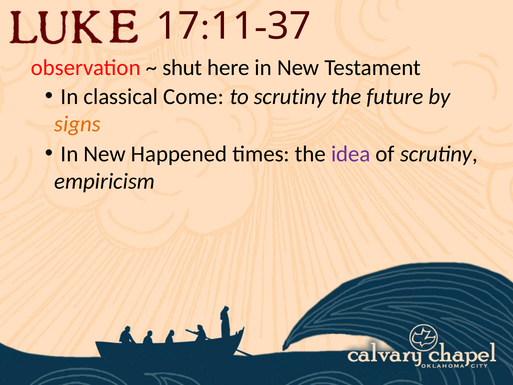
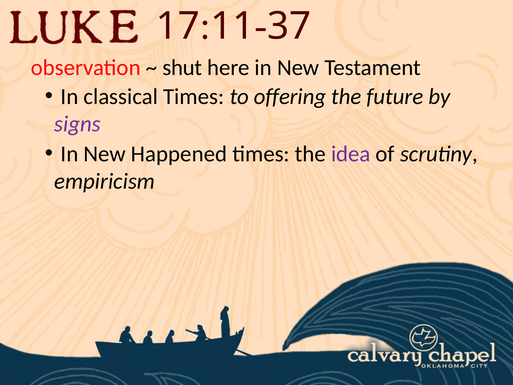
classical Come: Come -> Times (194, 97)
to scrutiny: scrutiny -> offering (290, 97)
signs colour: orange -> purple (78, 124)
